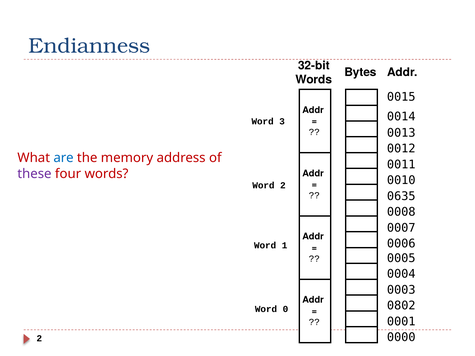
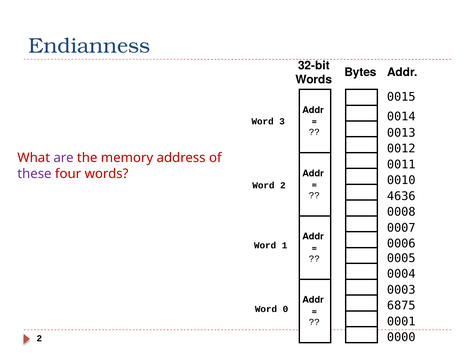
are colour: blue -> purple (64, 158)
0635: 0635 -> 4636 (401, 196)
0802: 0802 -> 6875 (401, 306)
